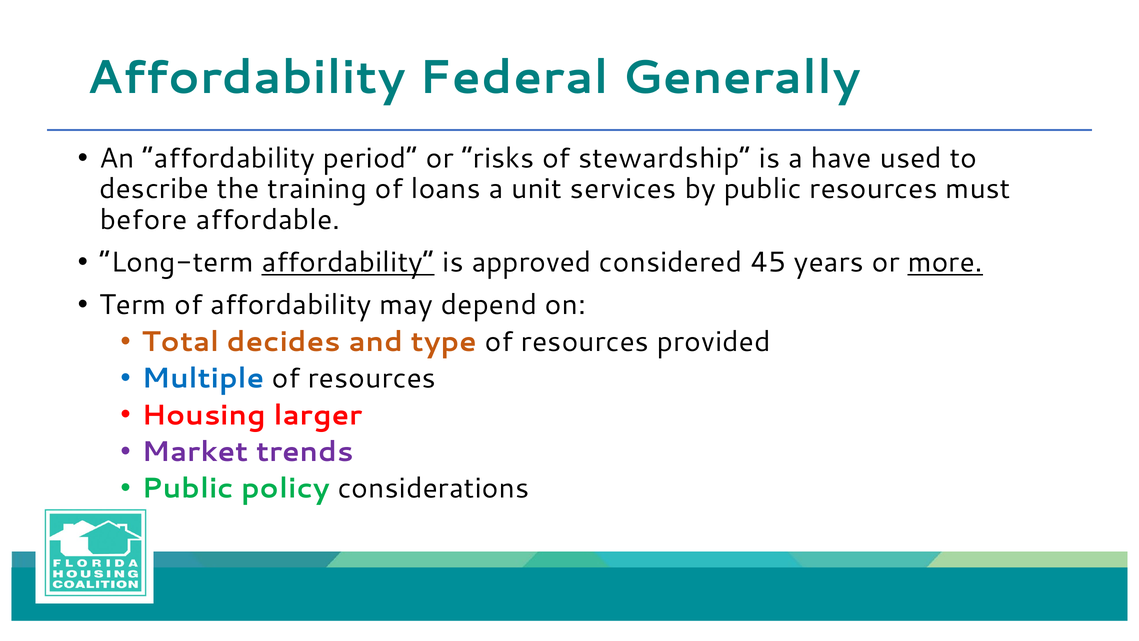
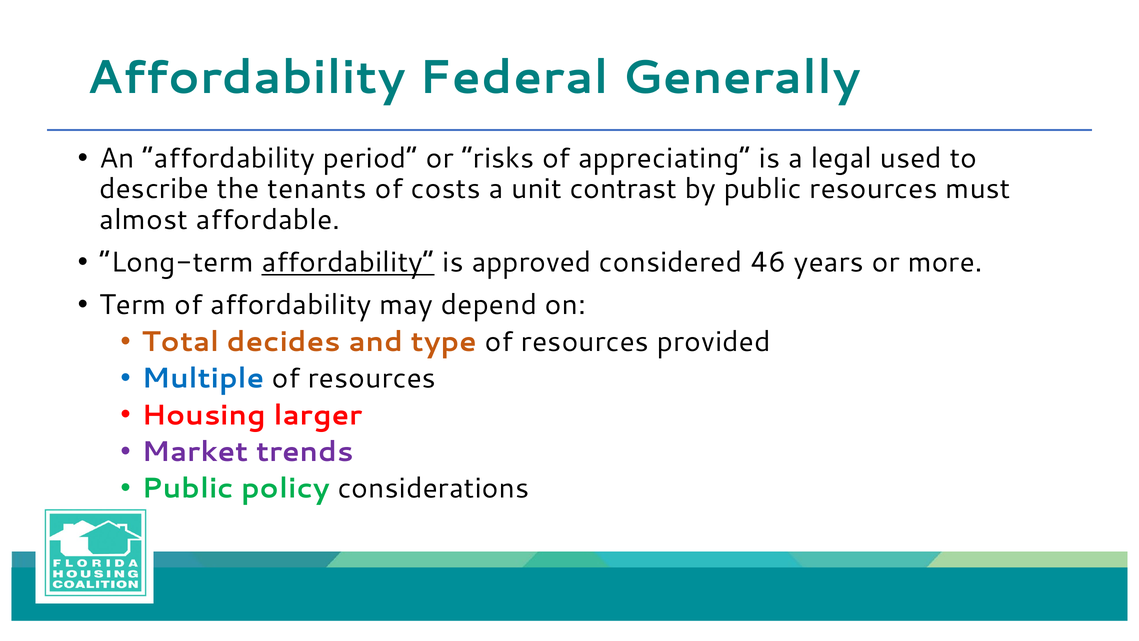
stewardship: stewardship -> appreciating (665, 158)
have: have -> legal (841, 158)
training: training -> tenants (317, 189)
loans: loans -> costs (446, 189)
services: services -> contrast (623, 189)
before: before -> almost (144, 220)
45: 45 -> 46 (768, 262)
more underline: present -> none (945, 262)
